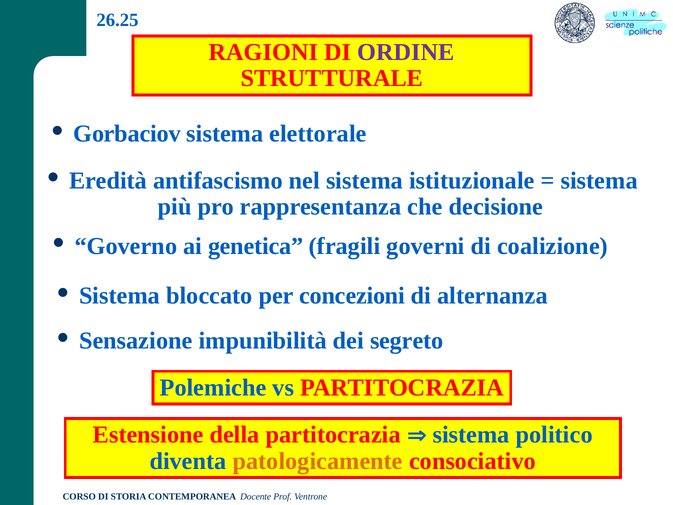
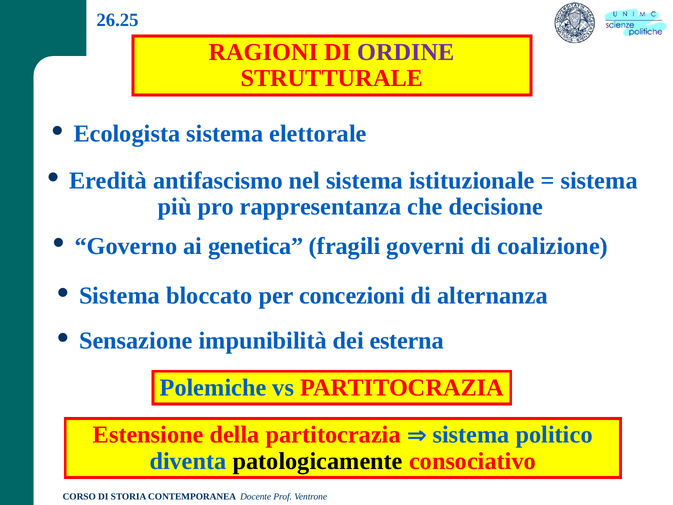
Gorbaciov: Gorbaciov -> Ecologista (127, 134)
segreto: segreto -> esterna (407, 341)
patologicamente colour: orange -> black (318, 461)
